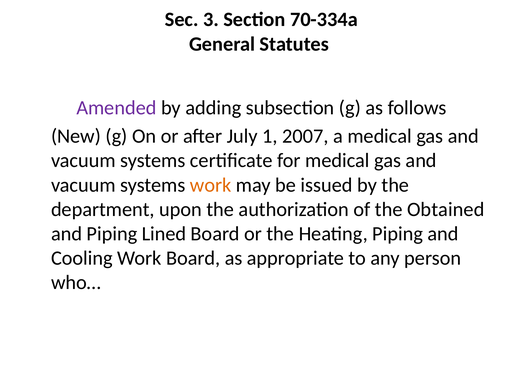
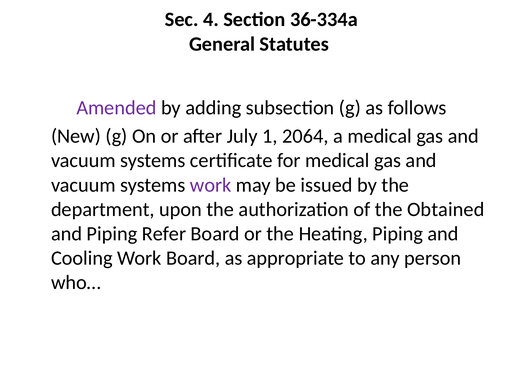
3: 3 -> 4 (211, 20)
70-334a: 70-334a -> 36-334a (324, 20)
2007: 2007 -> 2064 (305, 136)
work colour: orange -> purple (211, 185)
Lined: Lined -> Refer (164, 234)
